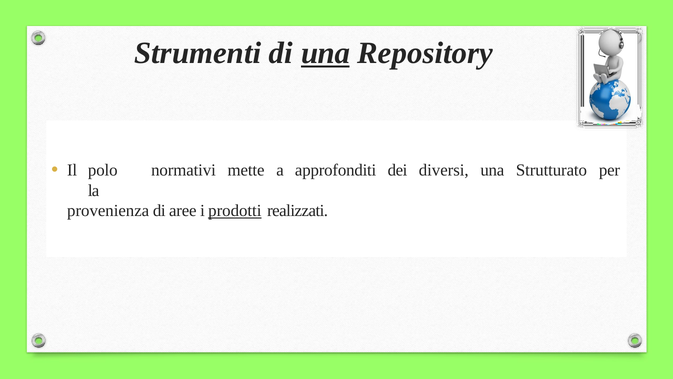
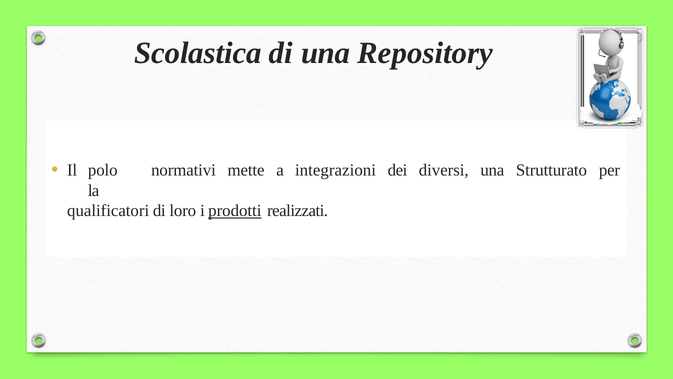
Strumenti: Strumenti -> Scolastica (198, 53)
una underline: present -> none (326, 53)
approfonditi: approfonditi -> integrazioni (336, 170)
provenienza: provenienza -> qualificatori (108, 211)
aree: aree -> loro (183, 211)
